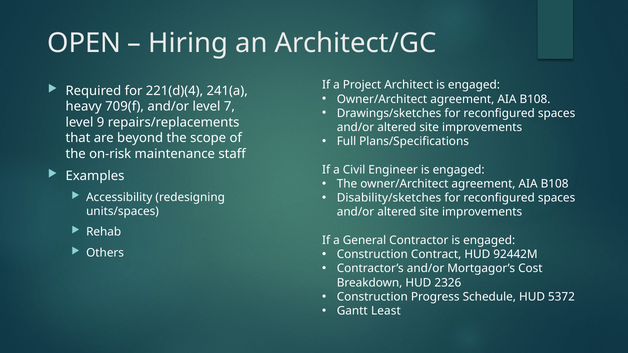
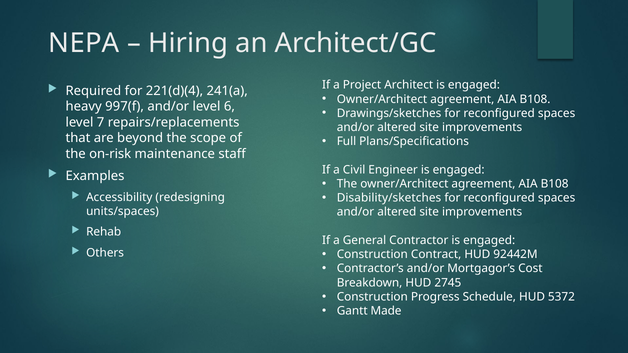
OPEN: OPEN -> NEPA (84, 43)
709(f: 709(f -> 997(f (125, 107)
7: 7 -> 6 (229, 107)
9: 9 -> 7 (101, 122)
2326: 2326 -> 2745 (448, 283)
Least: Least -> Made (386, 311)
